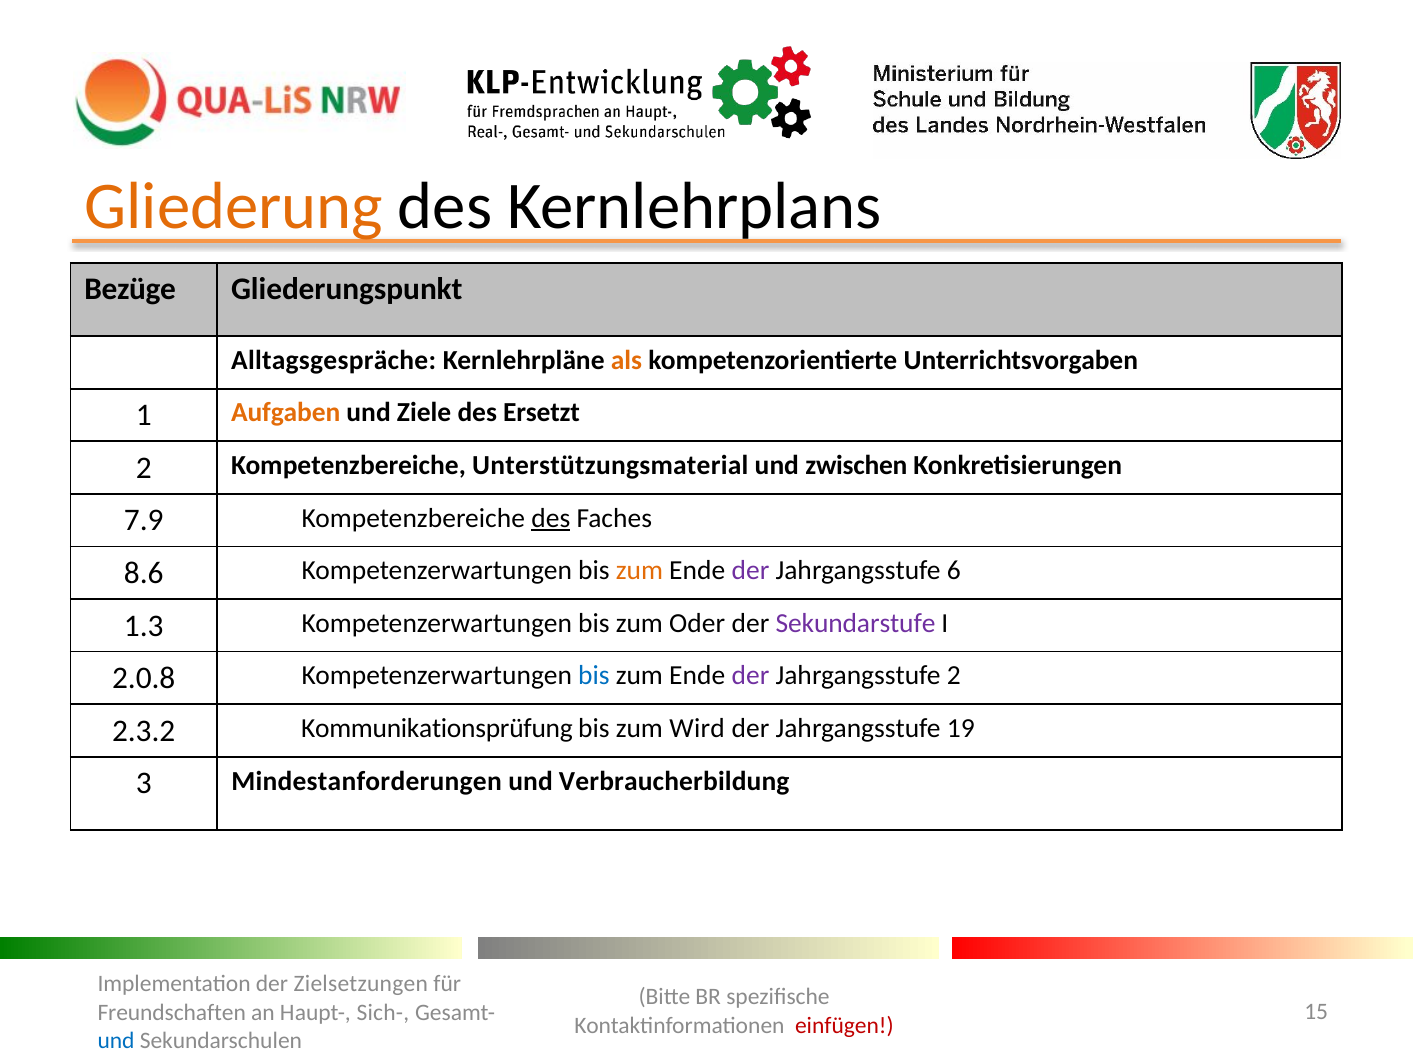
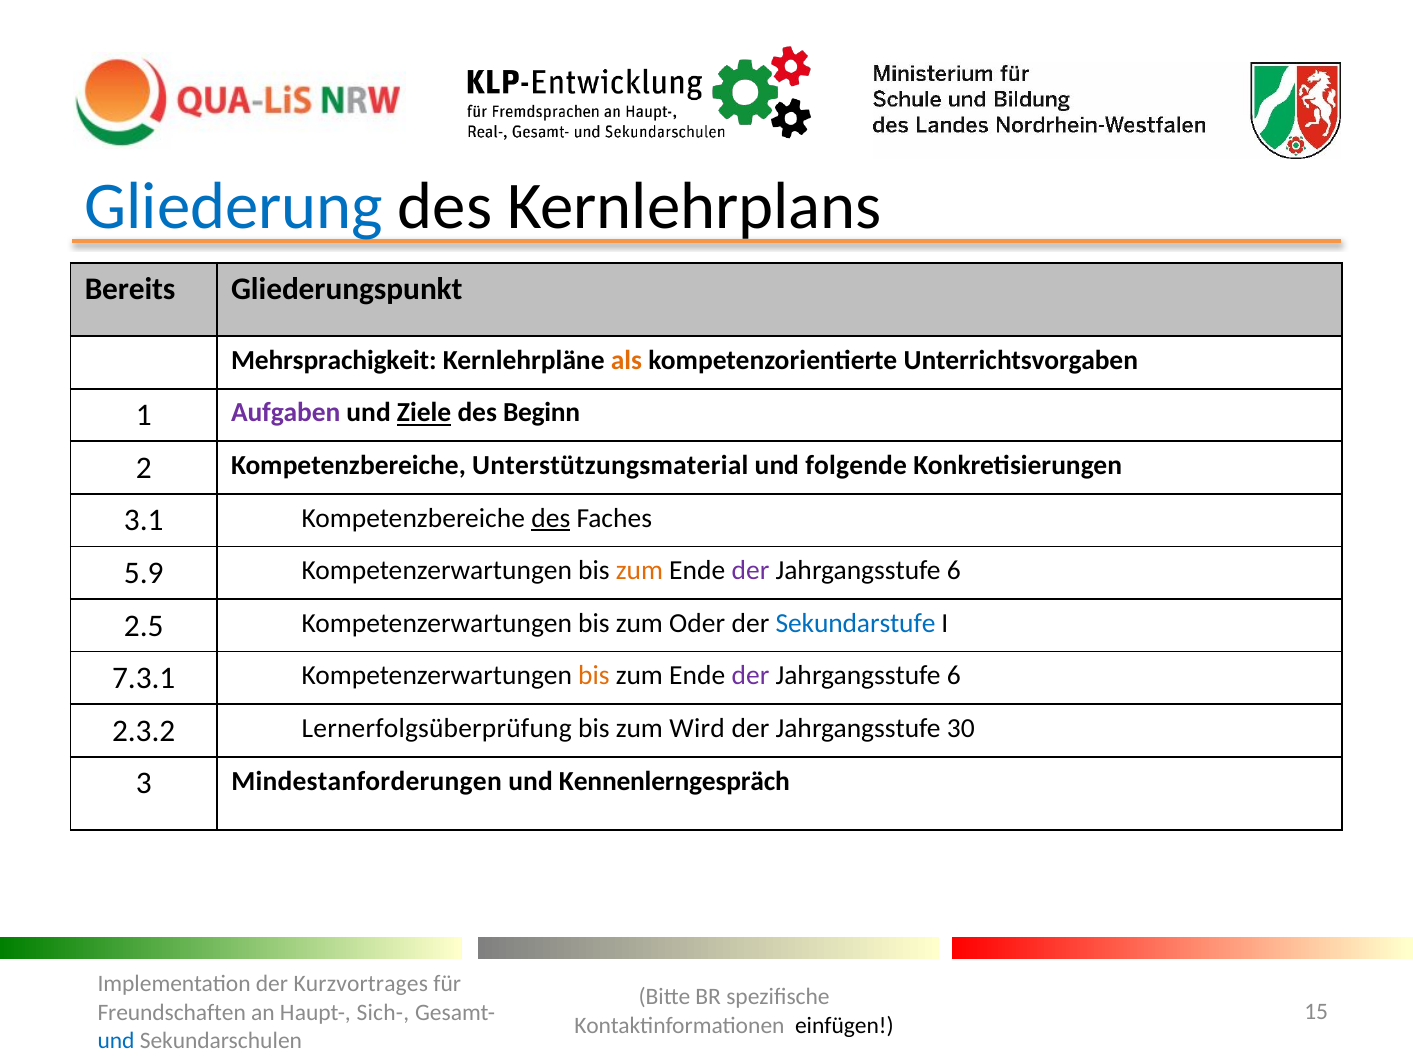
Gliederung colour: orange -> blue (234, 206)
Bezüge: Bezüge -> Bereits (130, 289)
Alltagsgespräche: Alltagsgespräche -> Mehrsprachigkeit (334, 360)
Aufgaben colour: orange -> purple (286, 413)
Ziele underline: none -> present (424, 413)
Ersetzt: Ersetzt -> Beginn (542, 413)
zwischen: zwischen -> folgende (856, 465)
7.9: 7.9 -> 3.1 (144, 520)
8.6: 8.6 -> 5.9 (144, 573)
1.3: 1.3 -> 2.5 (144, 626)
Sekundarstufe colour: purple -> blue (856, 623)
2.0.8: 2.0.8 -> 7.3.1 (144, 678)
bis colour: blue -> orange (594, 676)
2: 2 -> 6 (954, 676)
Kommunikationsprüfung: Kommunikationsprüfung -> Lernerfolgsüberprüfung (437, 728)
19: 19 -> 30 (961, 728)
Verbraucherbildung: Verbraucherbildung -> Kennenlerngespräch (674, 781)
Zielsetzungen: Zielsetzungen -> Kurzvortrages (361, 984)
einfügen colour: red -> black (844, 1025)
